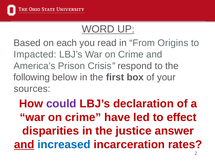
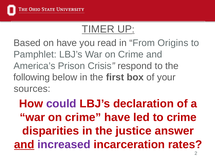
WORD: WORD -> TIMER (98, 29)
on each: each -> have (67, 43)
Impacted: Impacted -> Pamphlet (35, 55)
to effect: effect -> crime (182, 117)
increased colour: blue -> purple (64, 145)
